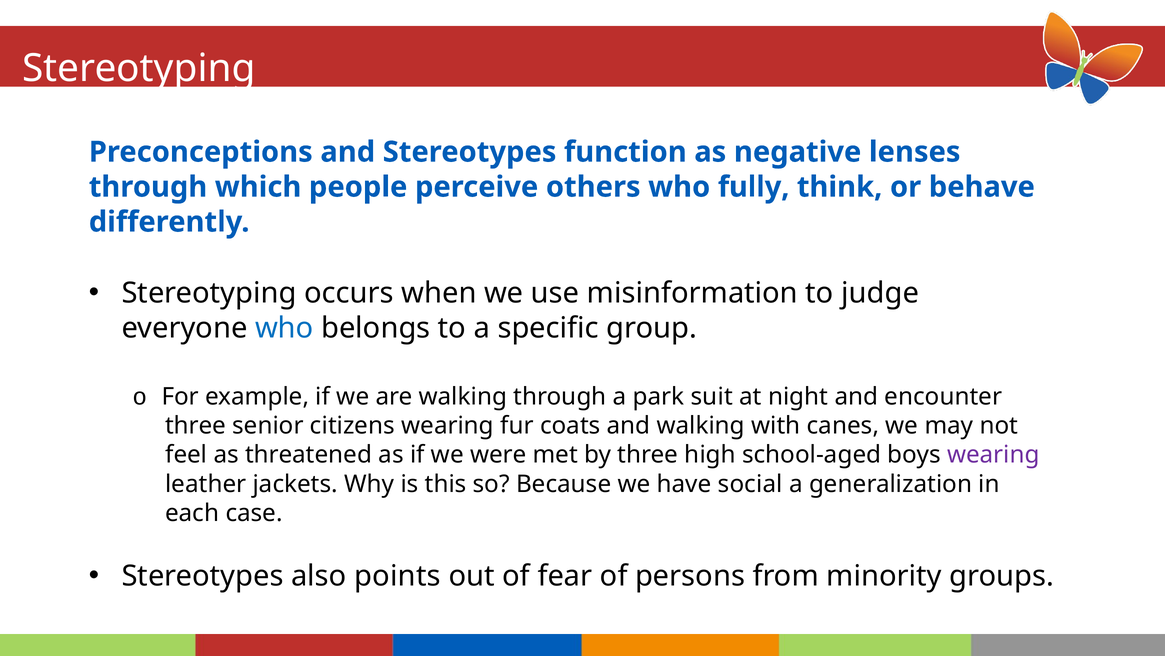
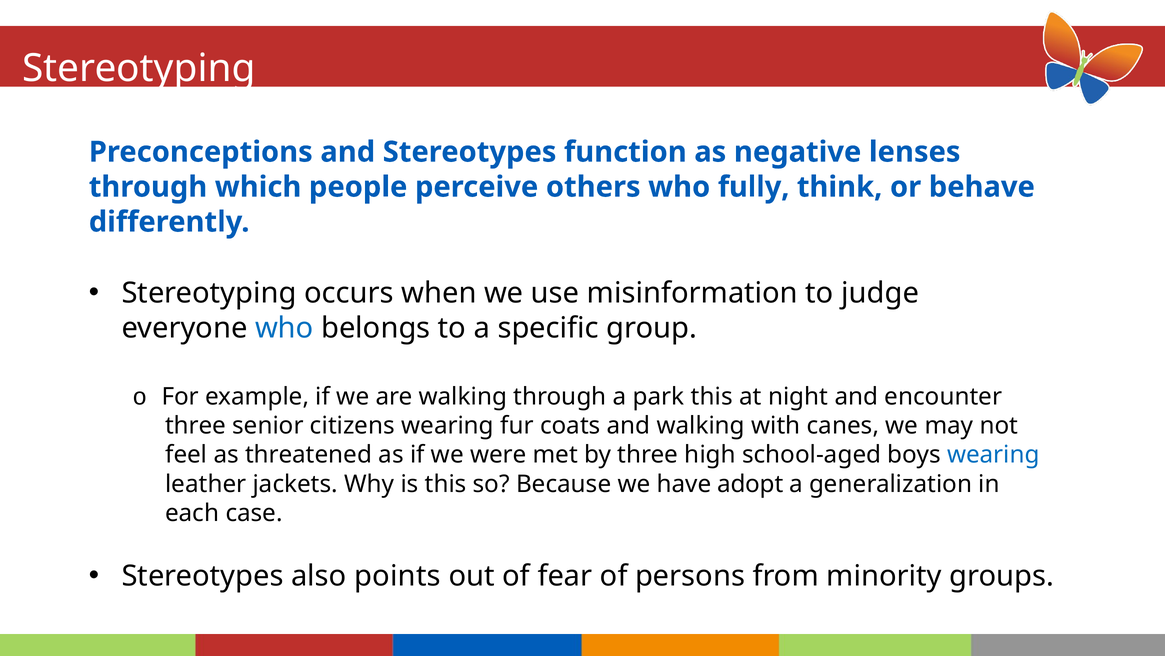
park suit: suit -> this (712, 396)
wearing colour: purple -> blue (993, 454)
social: social -> adopt (750, 484)
